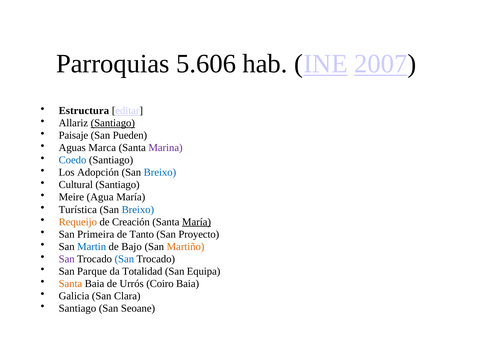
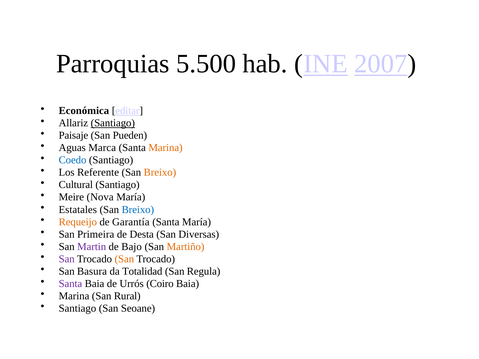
5.606: 5.606 -> 5.500 (206, 64)
Estructura: Estructura -> Económica (84, 111)
Marina colour: purple -> orange (166, 148)
Adopción: Adopción -> Referente (98, 173)
Breixo colour: blue -> orange (160, 173)
Agua: Agua -> Nova (100, 197)
Turística: Turística -> Estatales (78, 210)
Creación: Creación -> Garantía (131, 222)
María underline: present -> none (197, 222)
Tanto: Tanto -> Desta (142, 234)
Proyecto: Proyecto -> Diversas (199, 234)
Martin colour: blue -> purple (92, 247)
San colour: blue -> orange (124, 259)
Parque: Parque -> Basura (92, 271)
Equipa: Equipa -> Regula (204, 271)
Santa colour: orange -> purple (70, 284)
Galicia: Galicia -> Marina (74, 296)
Clara: Clara -> Rural (127, 296)
